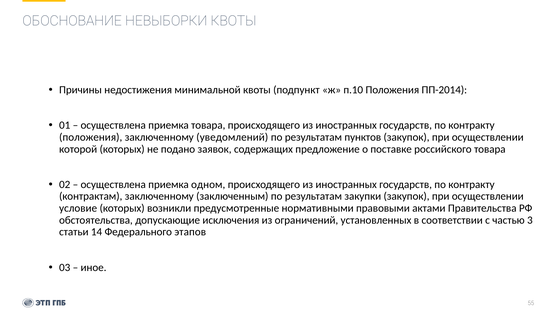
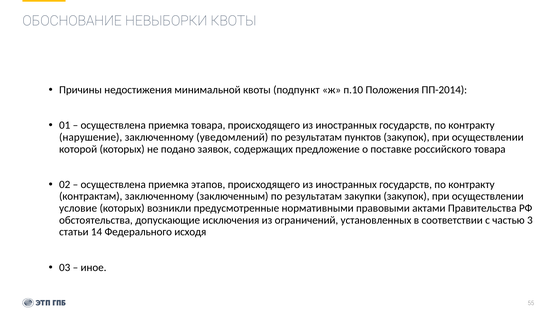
положения: положения -> нарушение (91, 137)
одном: одном -> этапов (208, 184)
этапов: этапов -> исходя (190, 232)
